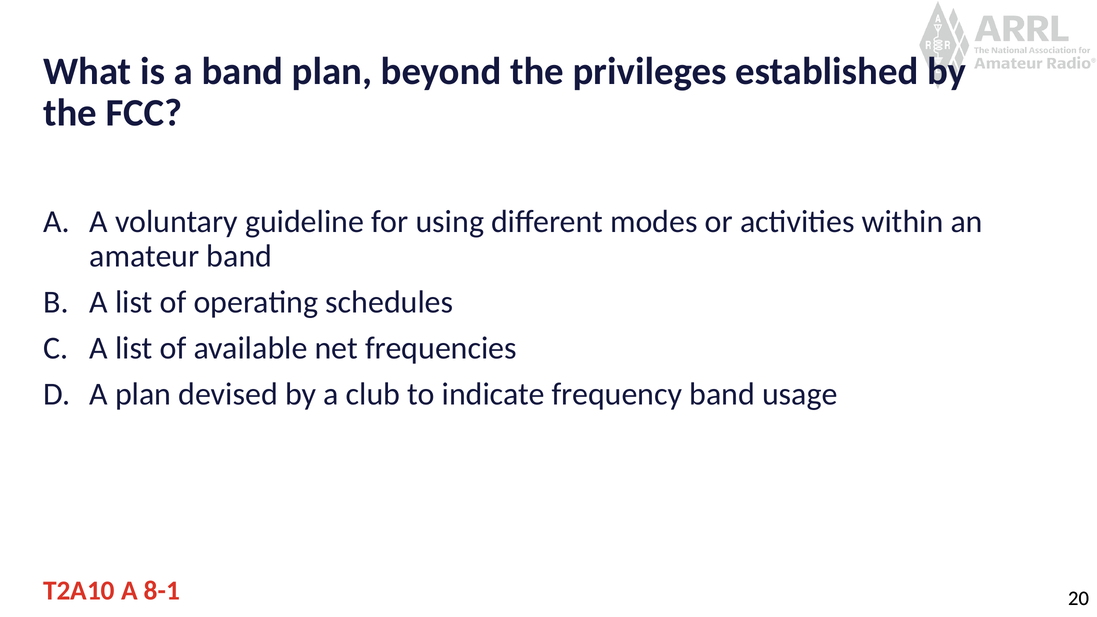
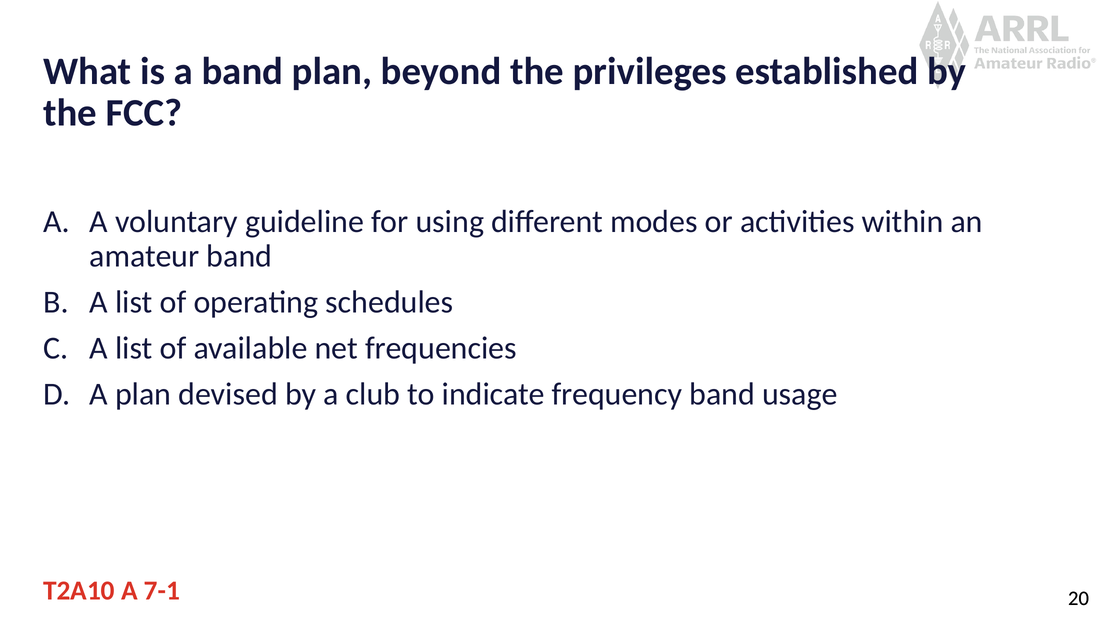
8-1: 8-1 -> 7-1 (162, 591)
